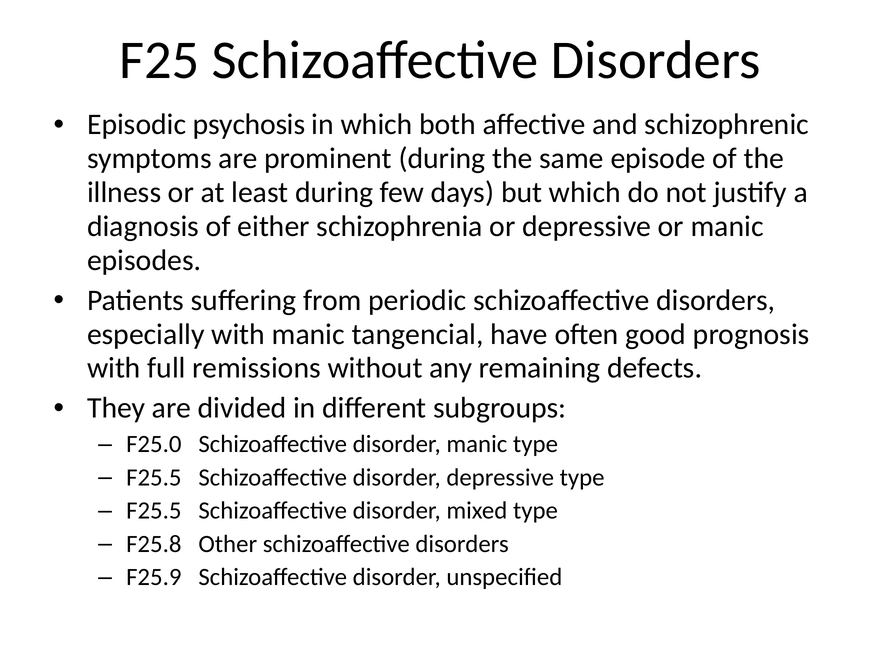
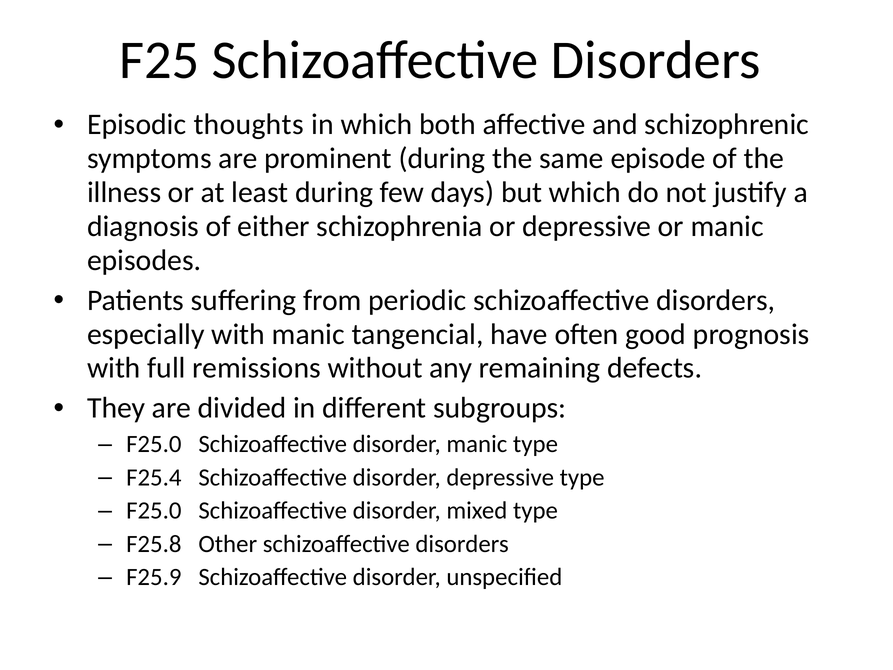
psychosis: psychosis -> thoughts (249, 125)
F25.5: F25.5 -> F25.4 (154, 477)
F25.5: F25.5 -> F25.0 (154, 510)
